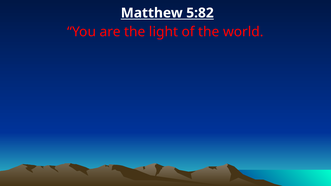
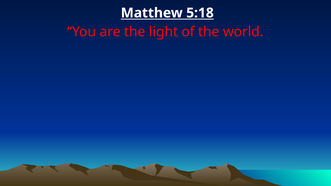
5:82: 5:82 -> 5:18 (200, 13)
